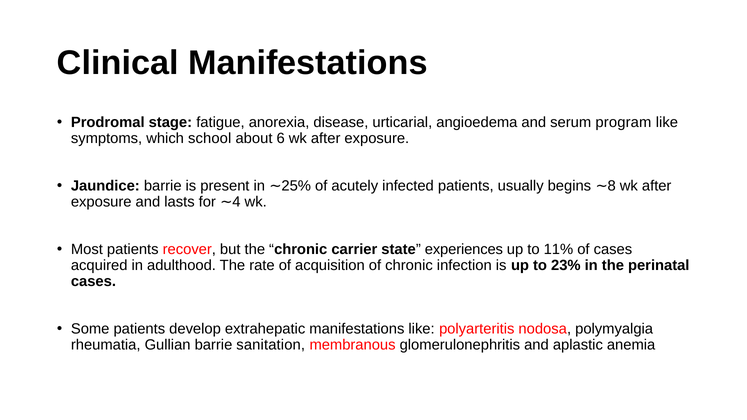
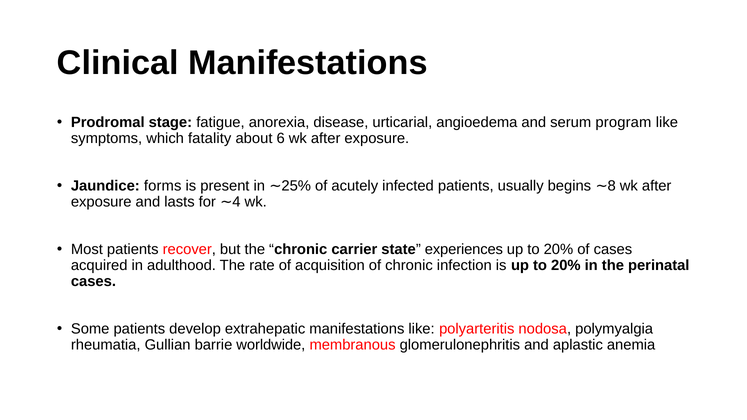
school: school -> fatality (210, 139)
Jaundice barrie: barrie -> forms (163, 186)
11%: 11% -> 20% (558, 249)
is up to 23%: 23% -> 20% (566, 265)
sanitation: sanitation -> worldwide (271, 345)
